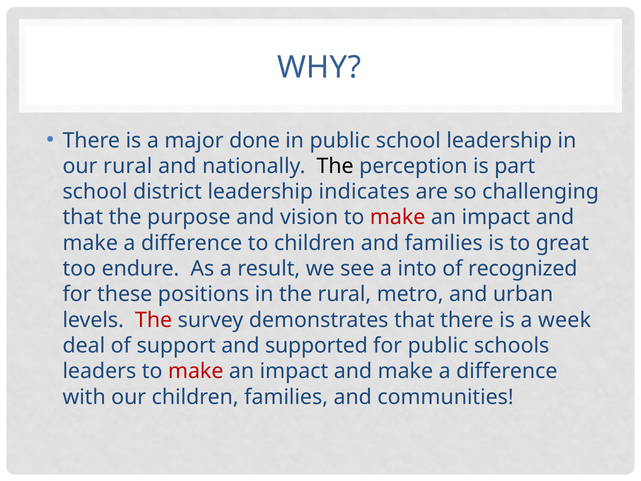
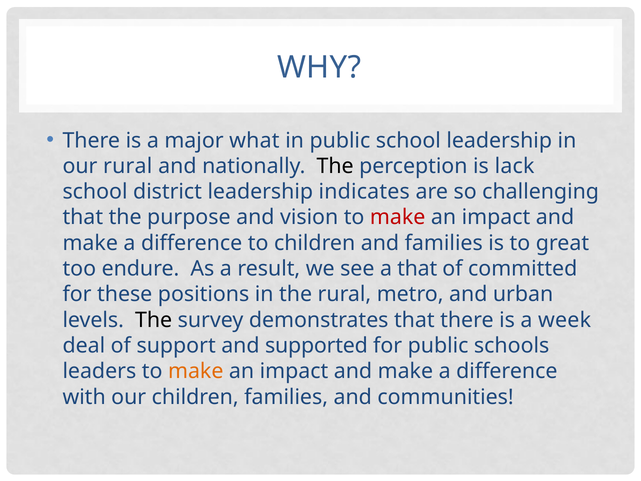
done: done -> what (254, 140)
part: part -> lack (515, 166)
a into: into -> that (417, 269)
recognized: recognized -> committed (523, 269)
The colour: red -> black (154, 320)
make colour: red -> orange (196, 371)
